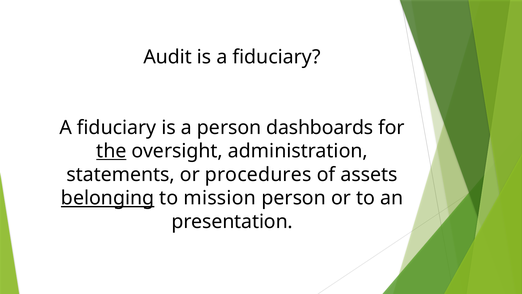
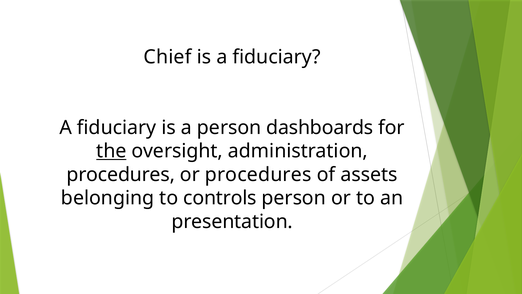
Audit: Audit -> Chief (168, 57)
statements: statements -> procedures (121, 174)
belonging underline: present -> none (108, 198)
mission: mission -> controls (220, 198)
